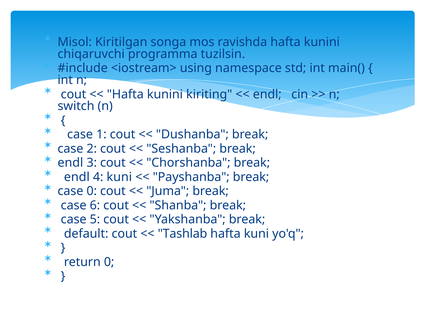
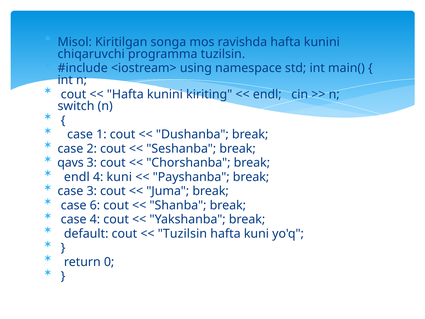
endl: endl -> qavs (71, 163)
case 0: 0 -> 3 (92, 191)
case 5: 5 -> 4 (95, 219)
Tashlab: Tashlab -> Tuzilsin (182, 234)
